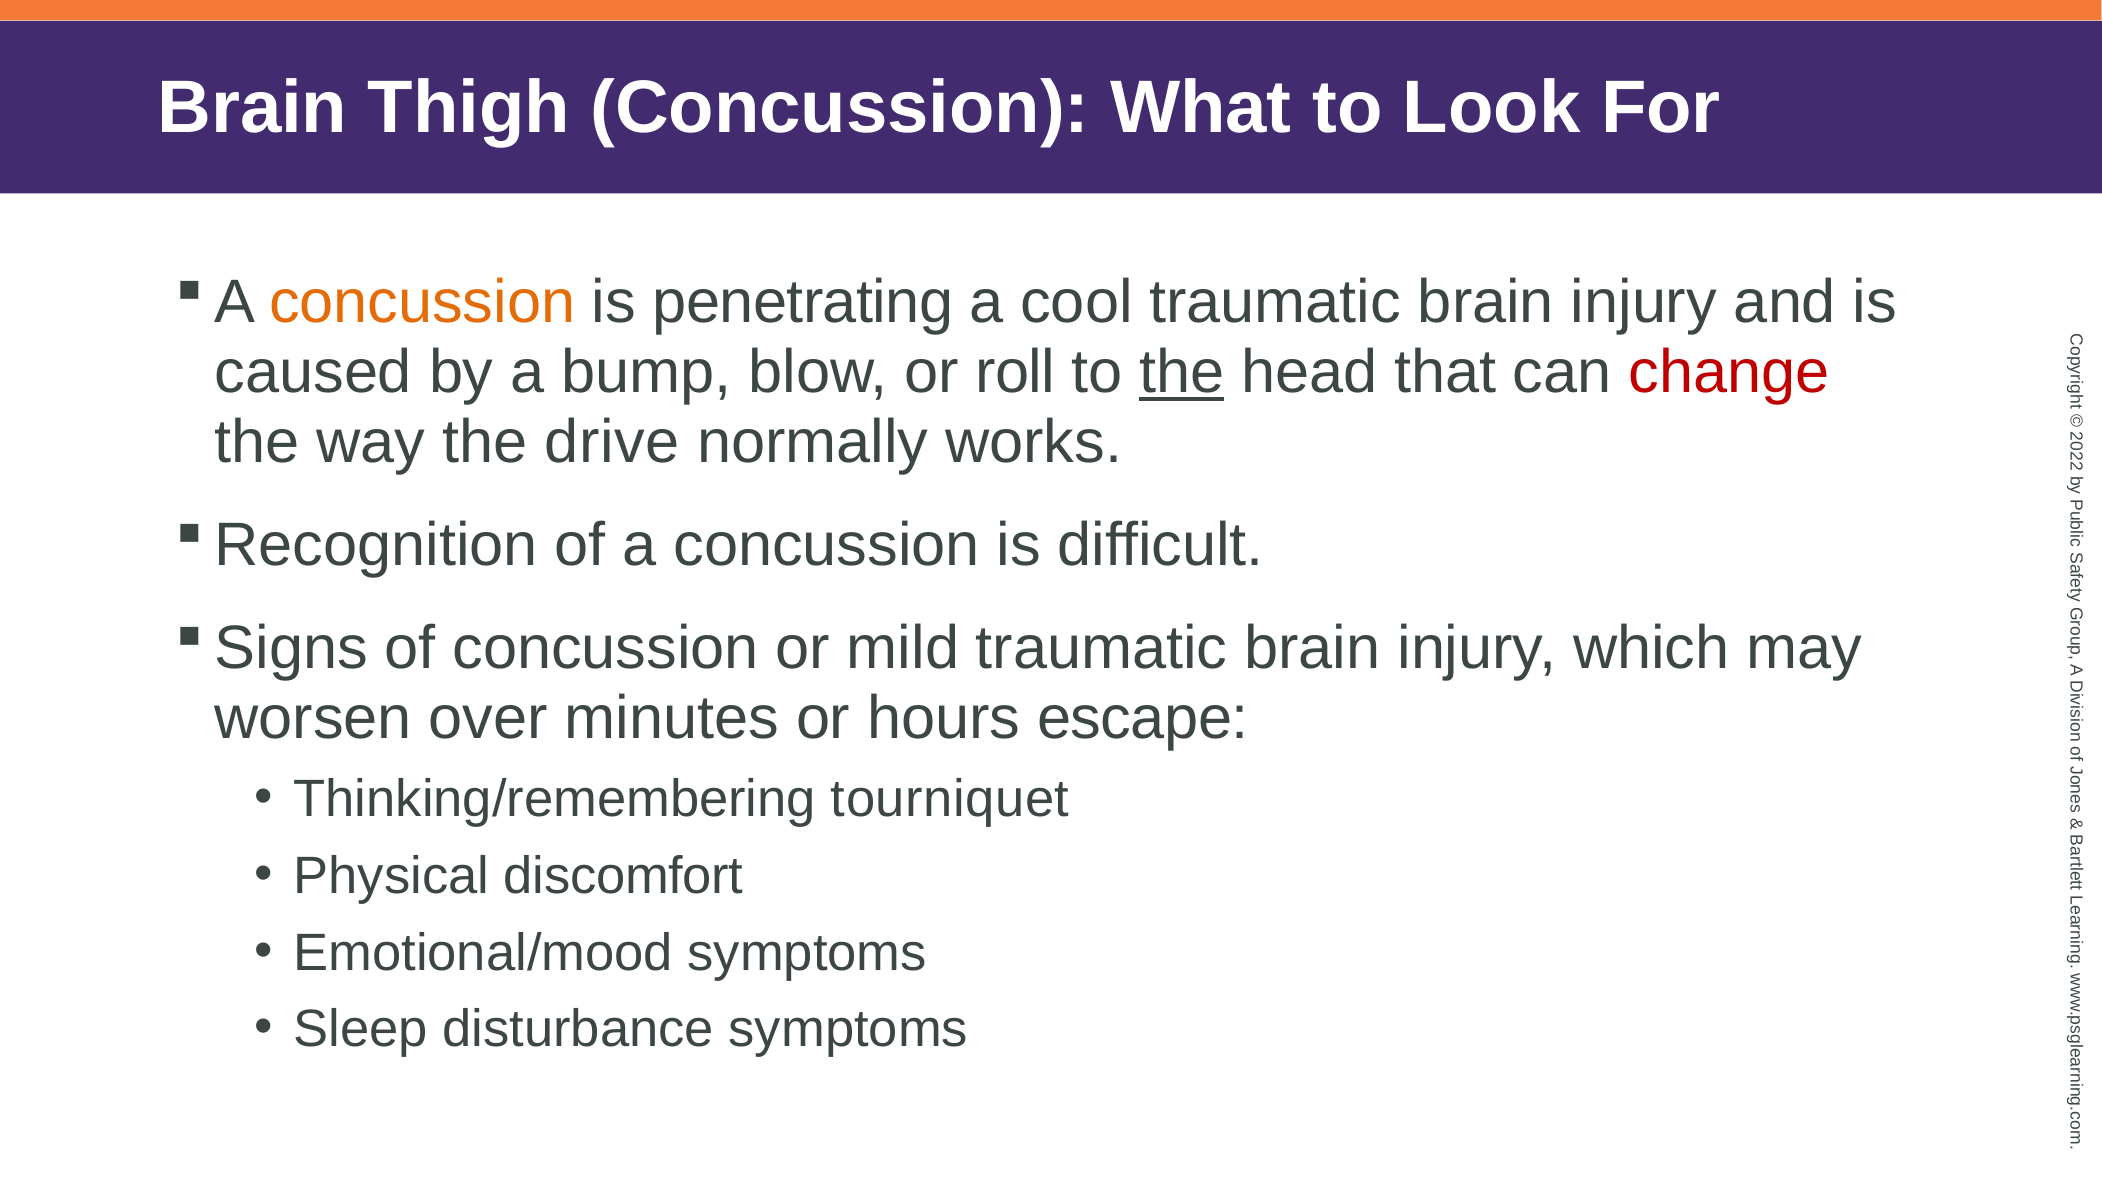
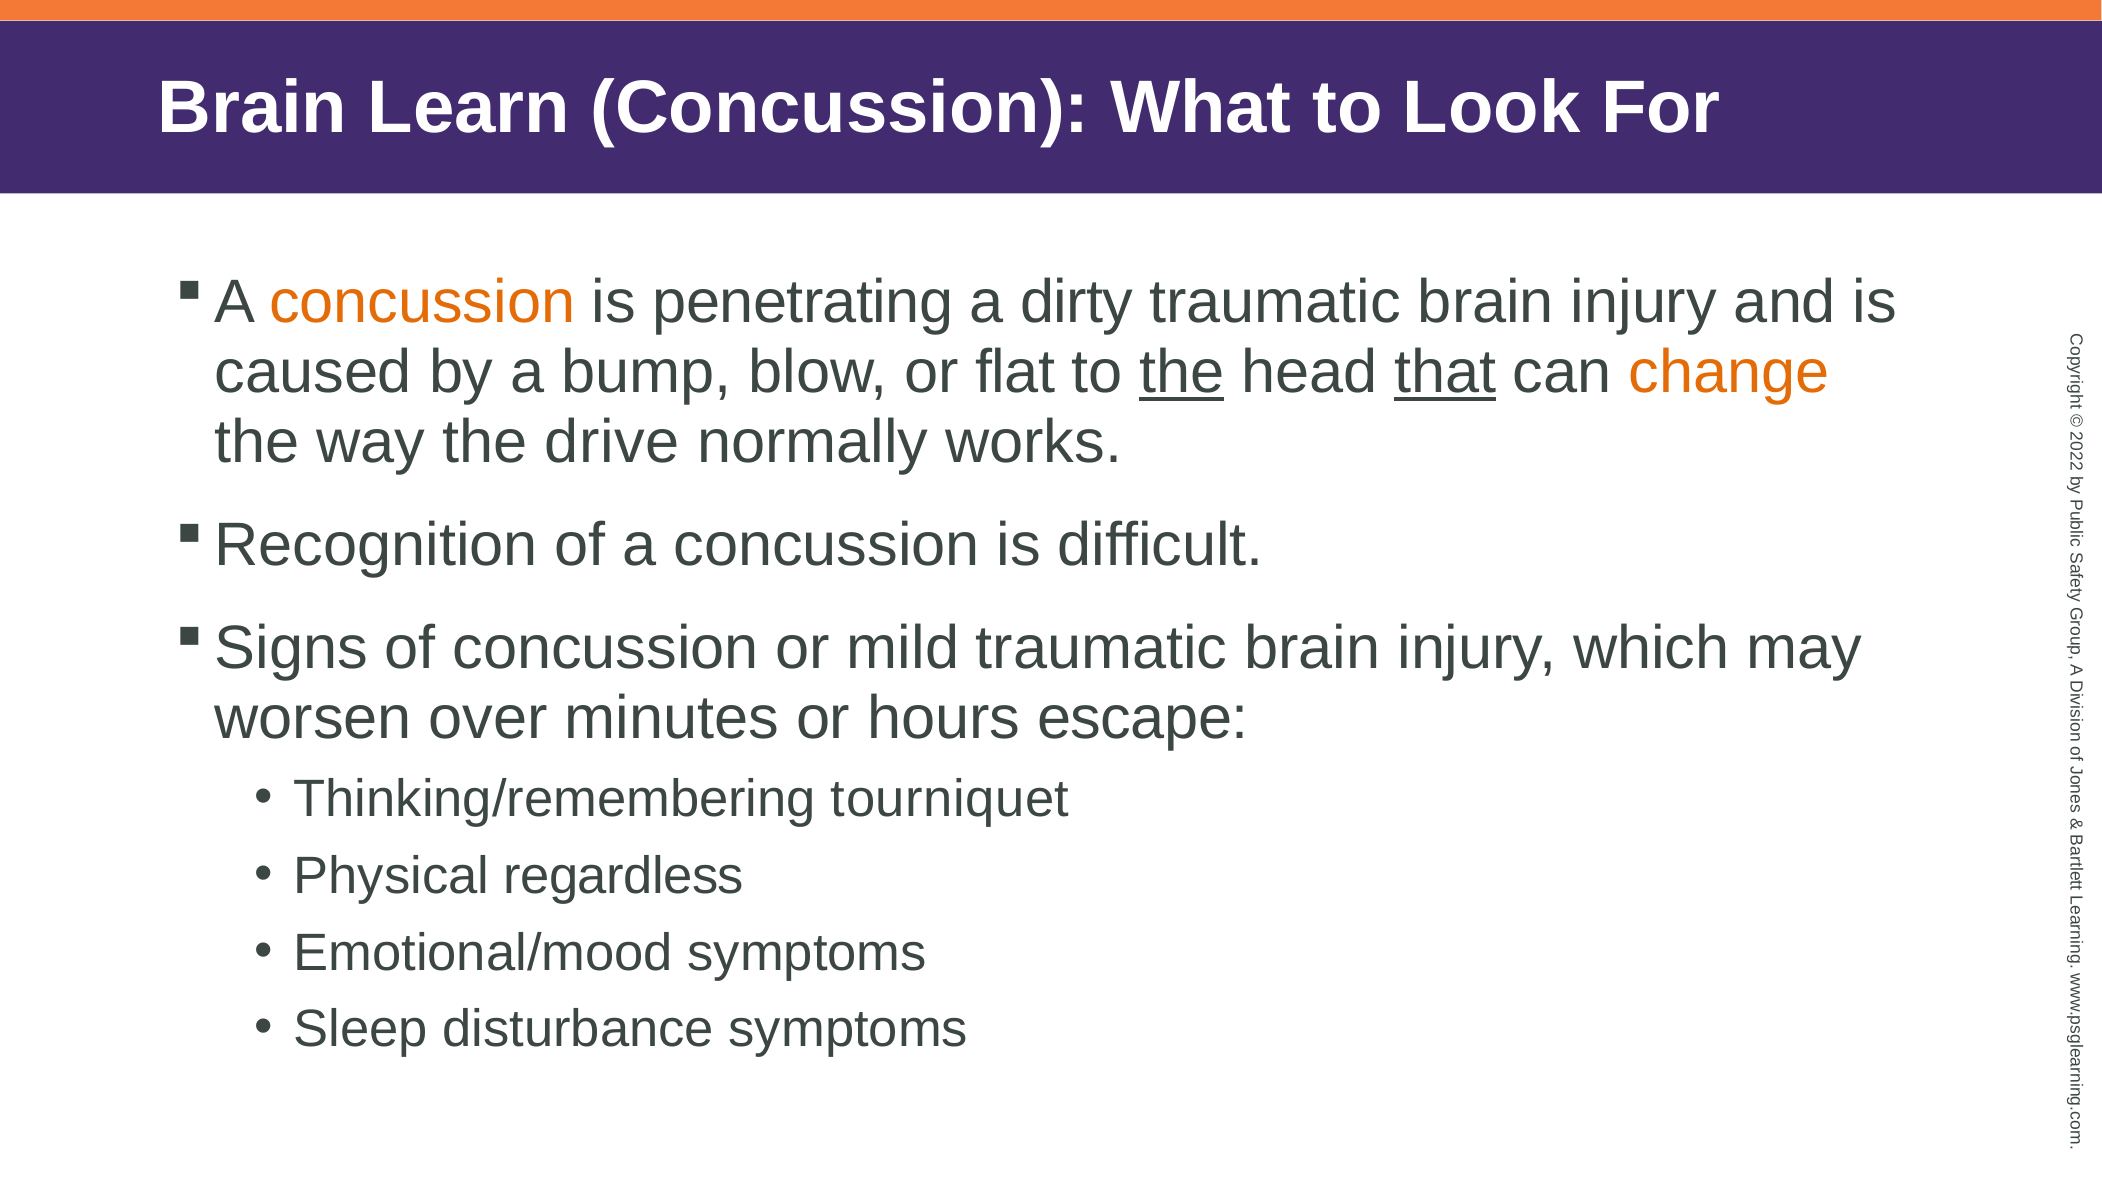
Thigh: Thigh -> Learn (469, 108)
cool: cool -> dirty (1077, 302)
roll: roll -> flat (1016, 373)
that underline: none -> present (1445, 373)
change colour: red -> orange (1729, 373)
discomfort: discomfort -> regardless (624, 876)
